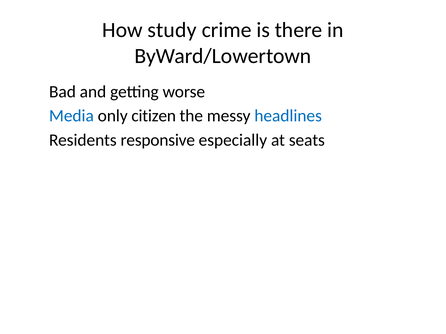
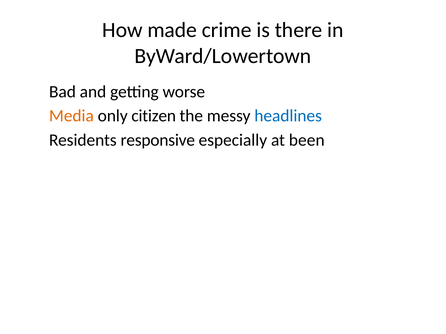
study: study -> made (172, 30)
Media colour: blue -> orange (71, 116)
seats: seats -> been (307, 140)
